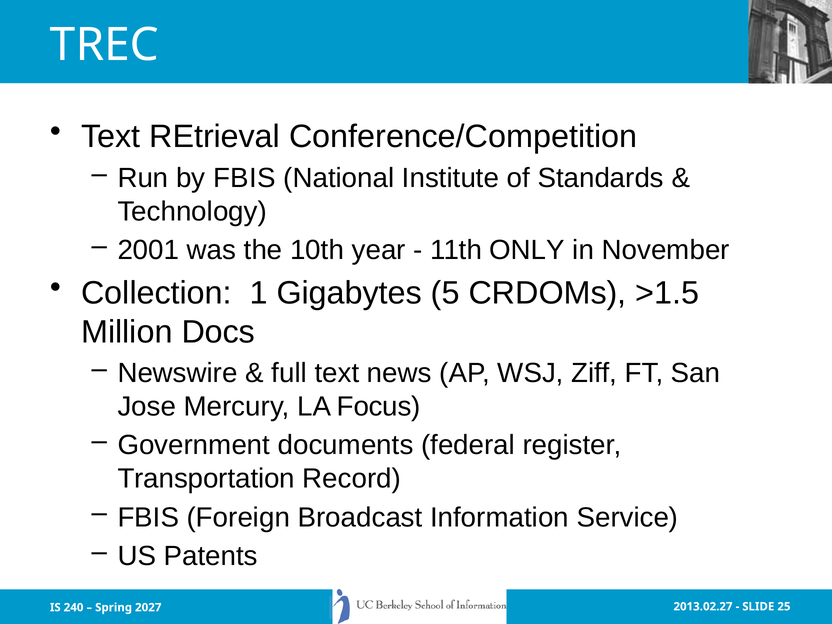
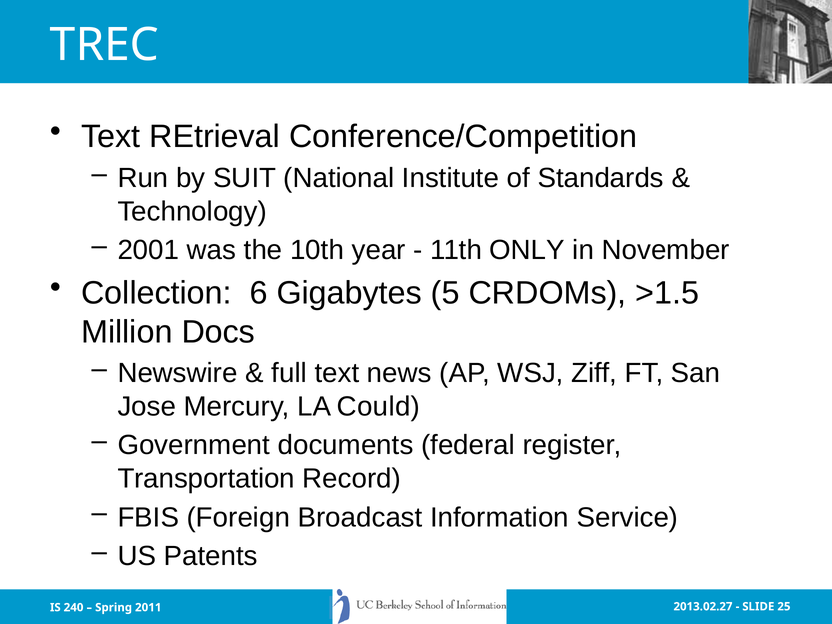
by FBIS: FBIS -> SUIT (245, 178)
1: 1 -> 6 (259, 293)
Focus: Focus -> Could (378, 406)
2027: 2027 -> 2011 (148, 607)
